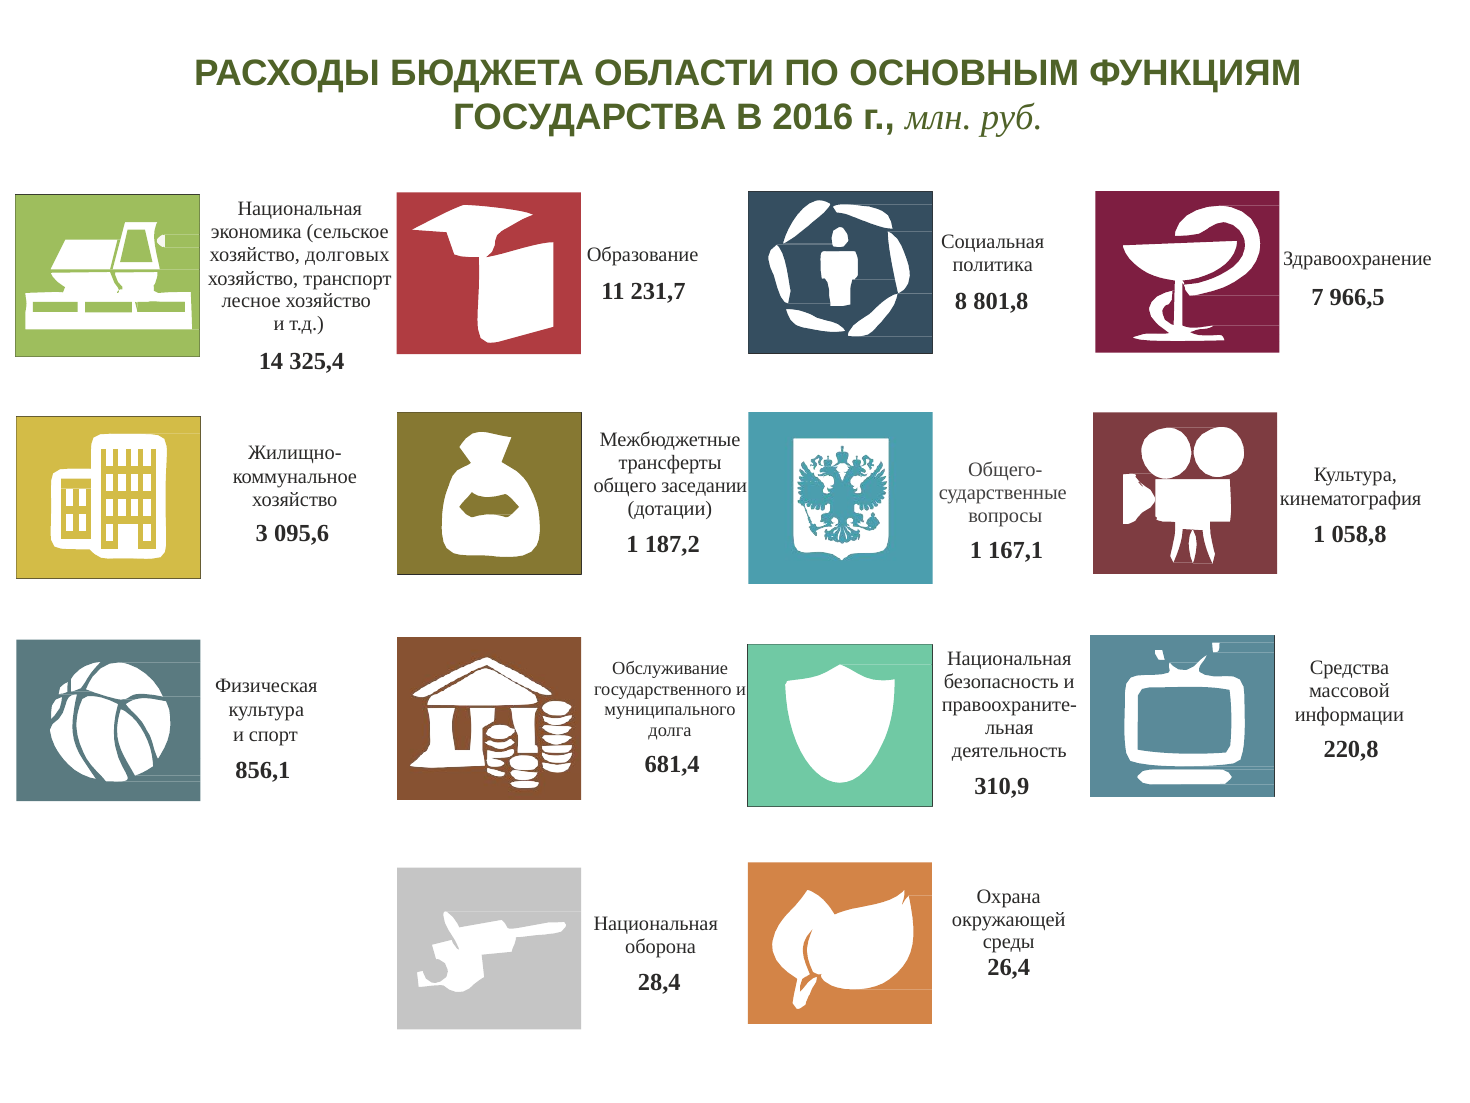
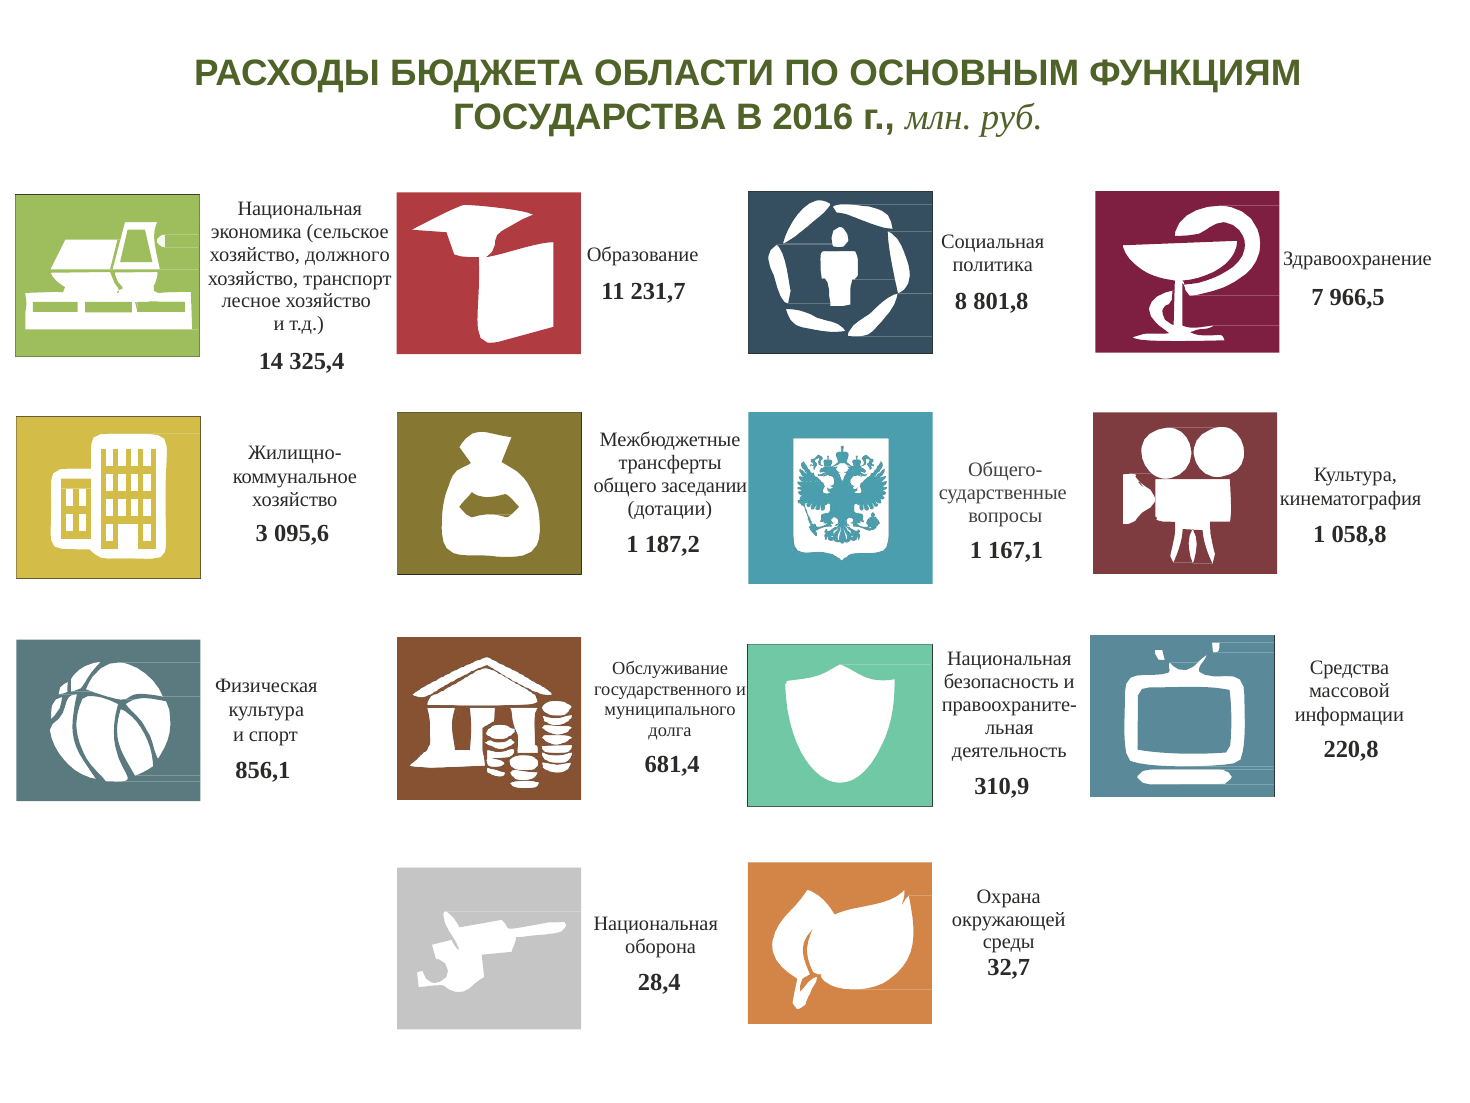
долговых: долговых -> должного (347, 255)
26,4: 26,4 -> 32,7 (1009, 967)
